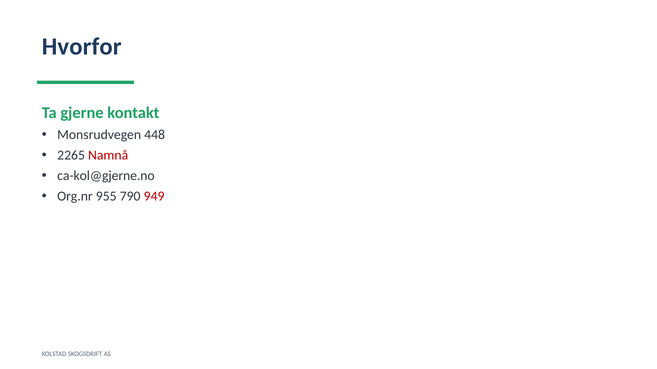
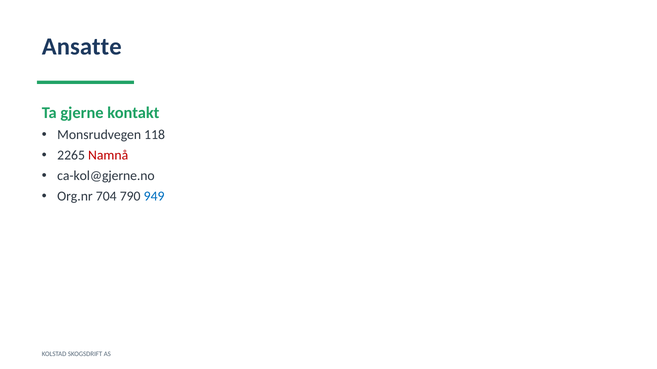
Hvorfor: Hvorfor -> Ansatte (82, 47)
448: 448 -> 118 (155, 135)
955: 955 -> 704 (106, 197)
949 colour: red -> blue (154, 197)
